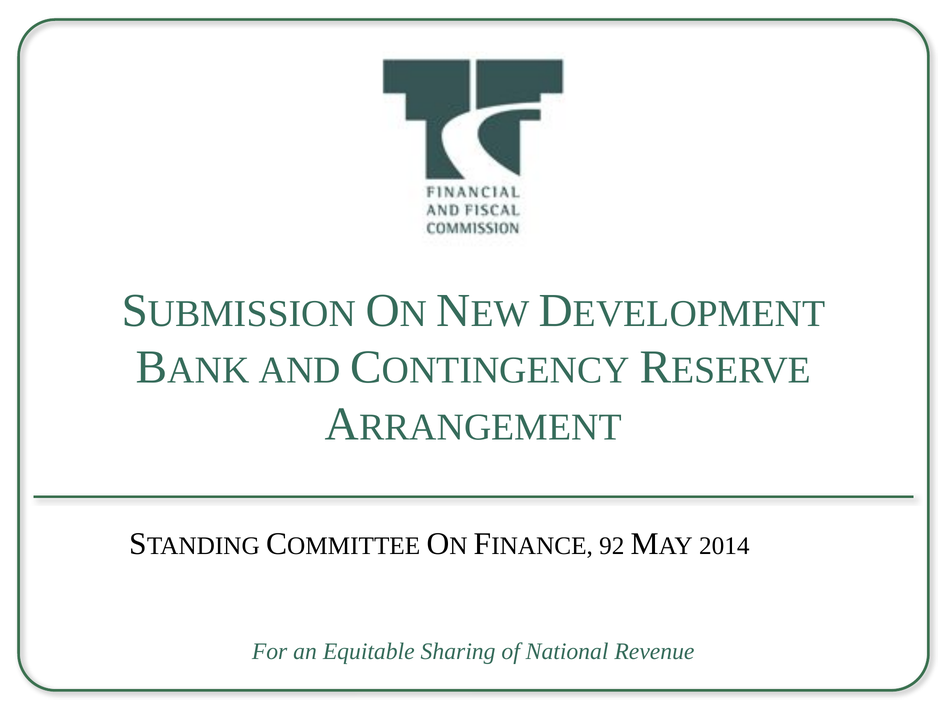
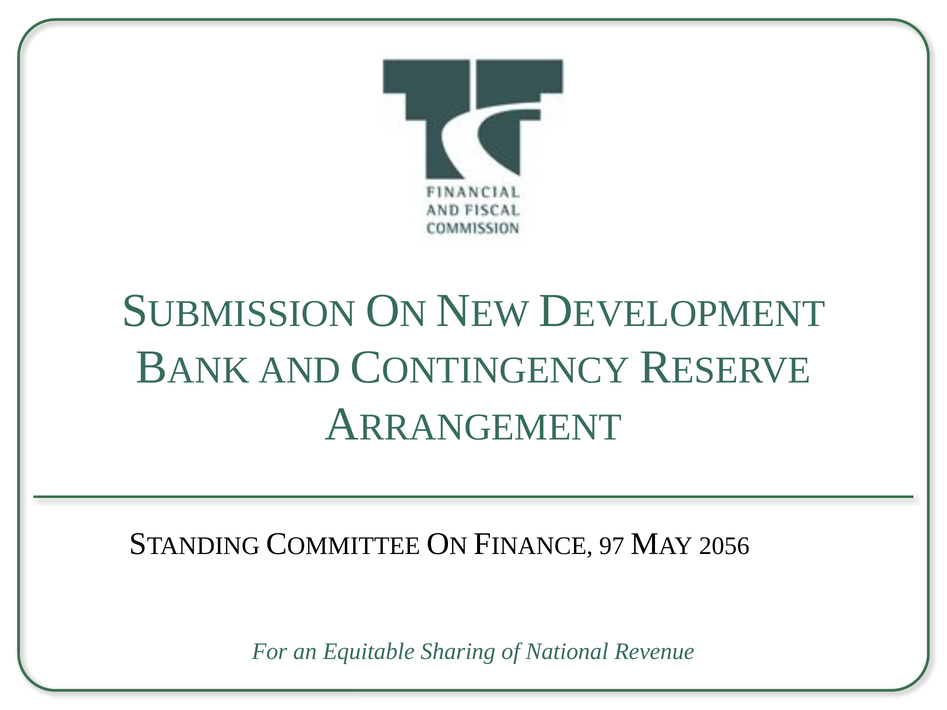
92: 92 -> 97 (612, 546)
2014: 2014 -> 2056 (724, 546)
